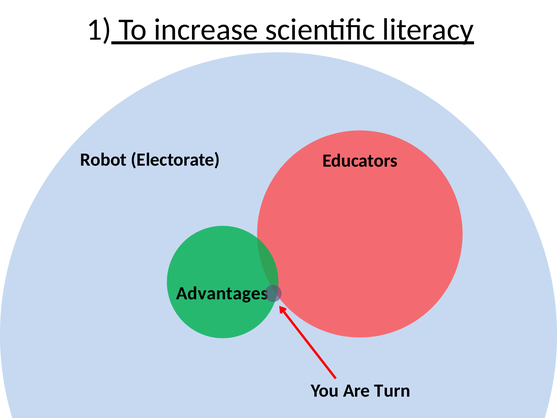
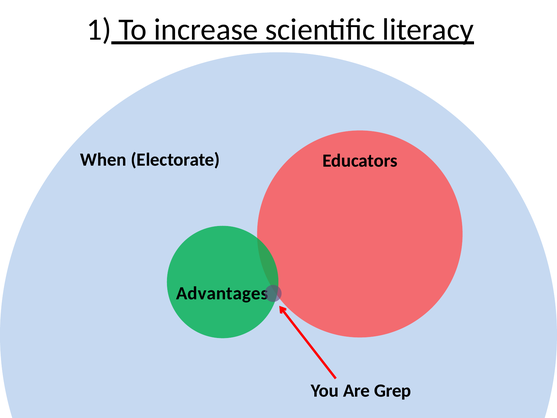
Robot: Robot -> When (103, 160)
Turn: Turn -> Grep (393, 390)
